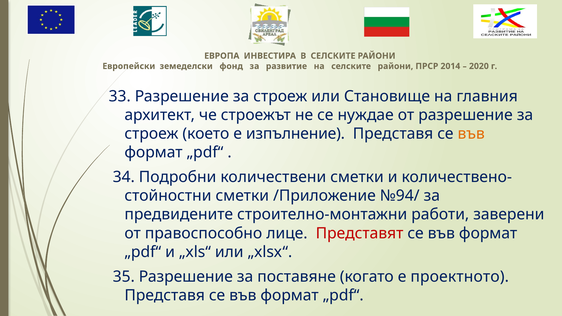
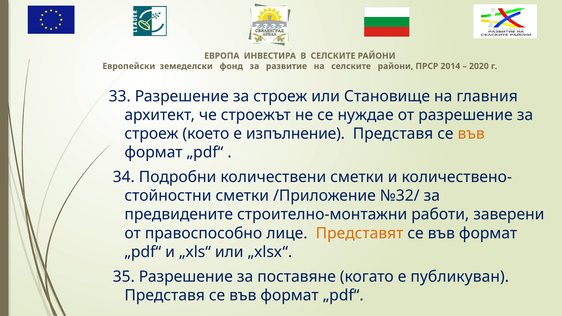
№94/: №94/ -> №32/ (400, 196)
Представят colour: red -> orange (360, 233)
проектното: проектното -> публикуван (460, 277)
